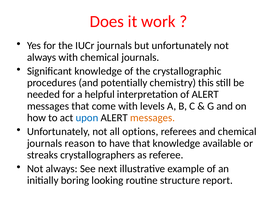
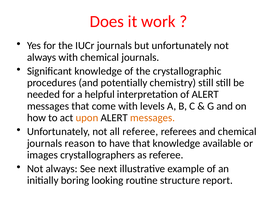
chemistry this: this -> still (206, 83)
upon colour: blue -> orange (87, 118)
all options: options -> referee (140, 131)
streaks: streaks -> images (42, 155)
